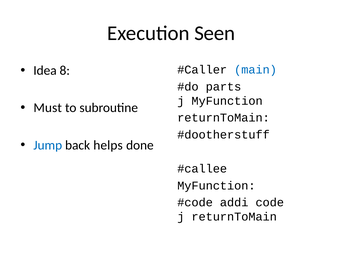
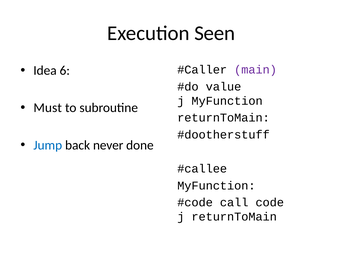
8: 8 -> 6 (65, 70)
main colour: blue -> purple (256, 70)
parts: parts -> value (224, 86)
helps: helps -> never (108, 145)
addi: addi -> call (234, 202)
